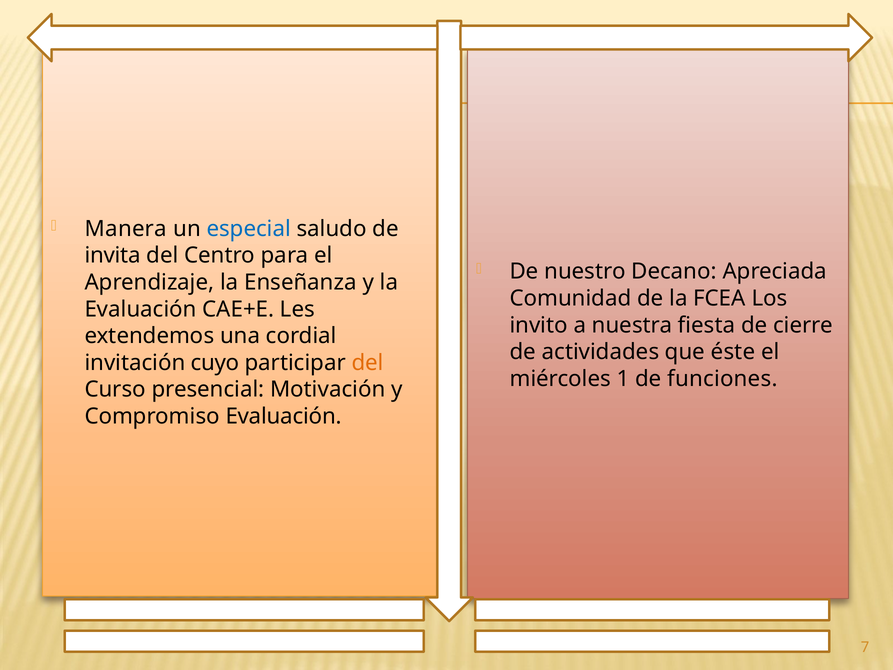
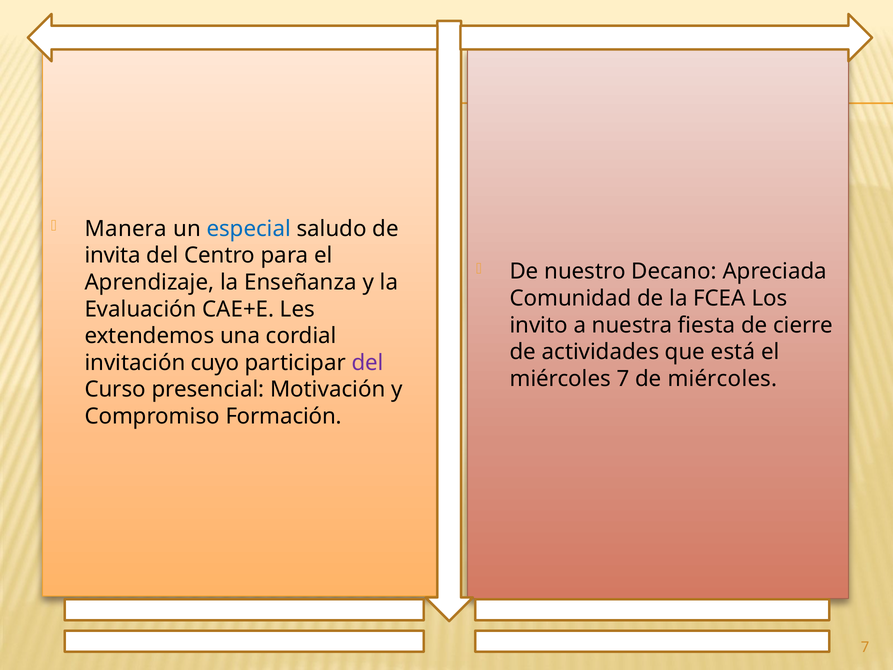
éste: éste -> está (733, 352)
del colour: orange -> purple (368, 363)
miércoles 1: 1 -> 7 (623, 379)
de funciones: funciones -> miércoles (722, 379)
Compromiso Evaluación: Evaluación -> Formación (284, 416)
